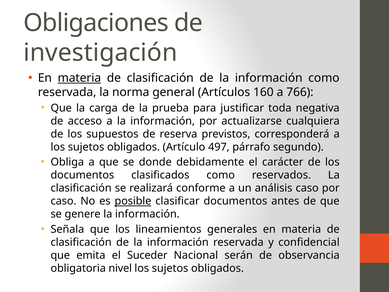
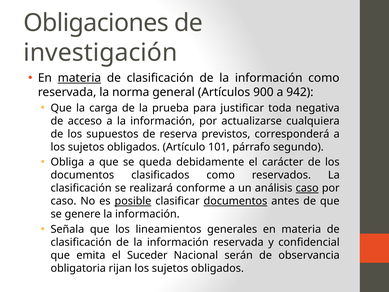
160: 160 -> 900 (263, 92)
766: 766 -> 942 (300, 92)
497: 497 -> 101 (219, 147)
donde: donde -> queda (155, 162)
caso underline: none -> present (307, 188)
documentos underline: none -> present (235, 201)
nivel: nivel -> rijan (120, 268)
